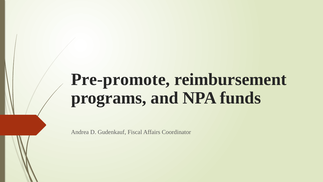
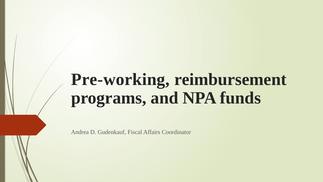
Pre-promote: Pre-promote -> Pre-working (121, 79)
